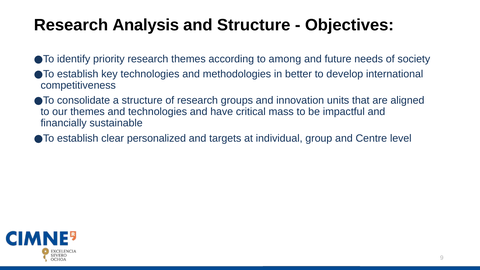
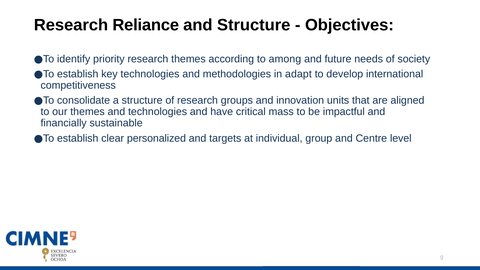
Analysis: Analysis -> Reliance (146, 25)
better: better -> adapt (298, 74)
